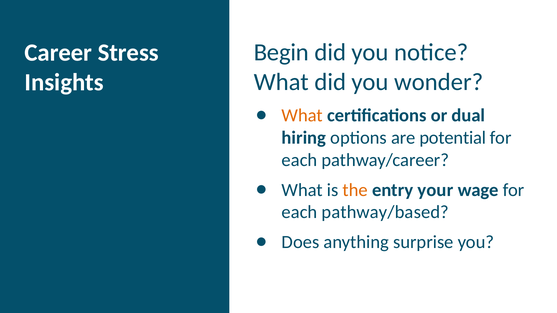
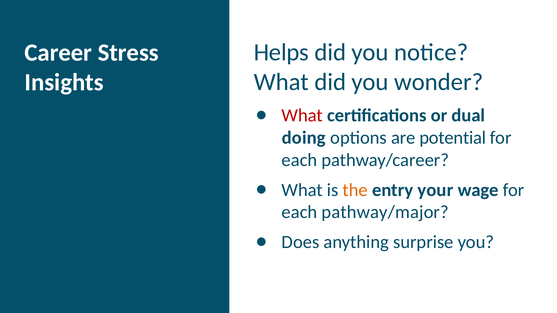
Begin: Begin -> Helps (281, 53)
What colour: orange -> red (302, 116)
hiring: hiring -> doing (304, 138)
pathway/based: pathway/based -> pathway/major (385, 212)
